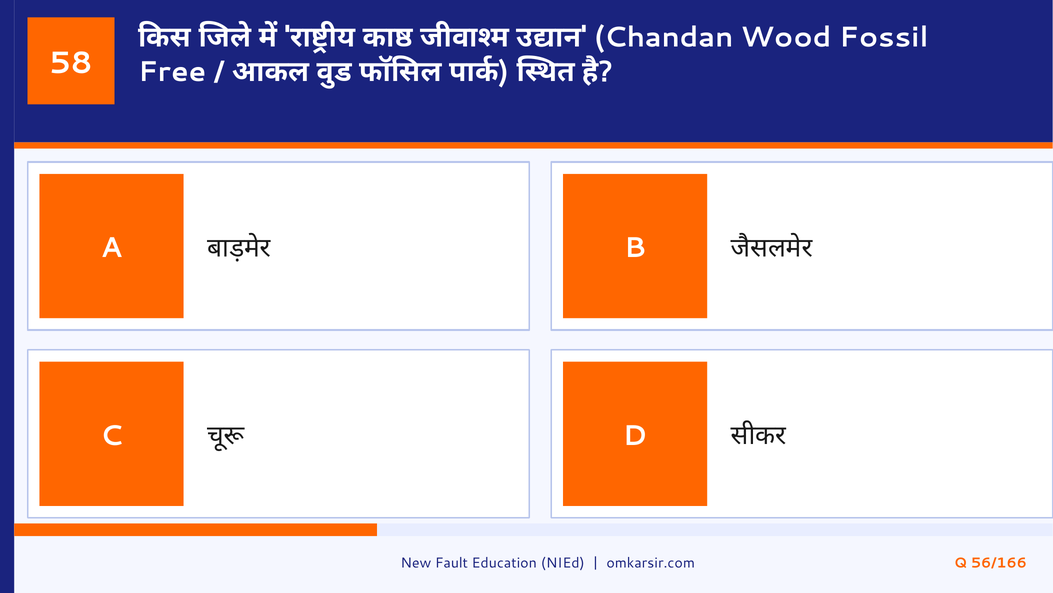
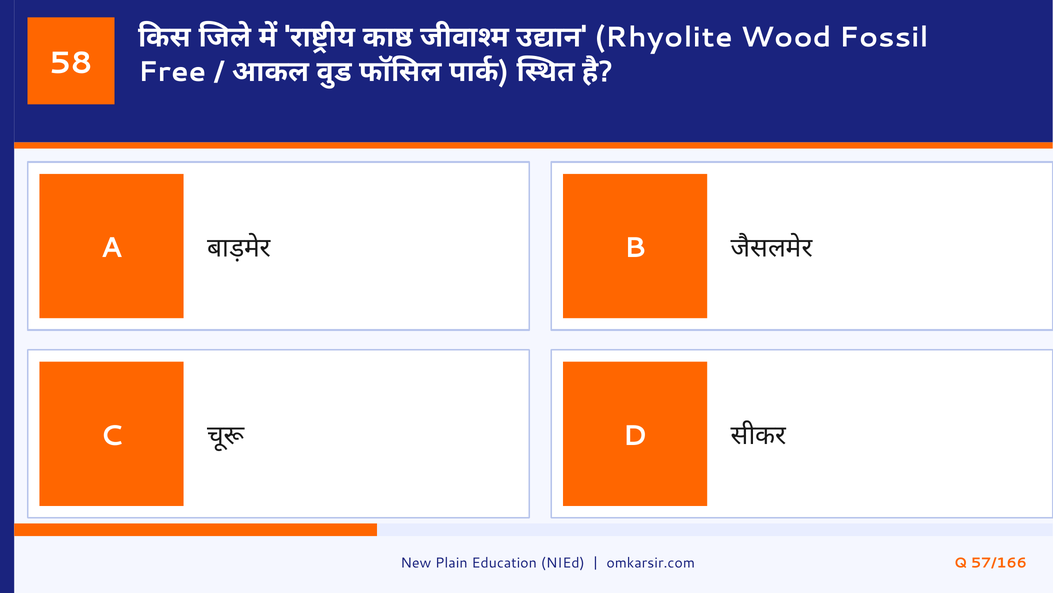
Chandan: Chandan -> Rhyolite (664, 37)
Fault: Fault -> Plain (451, 562)
56/166: 56/166 -> 57/166 (999, 562)
